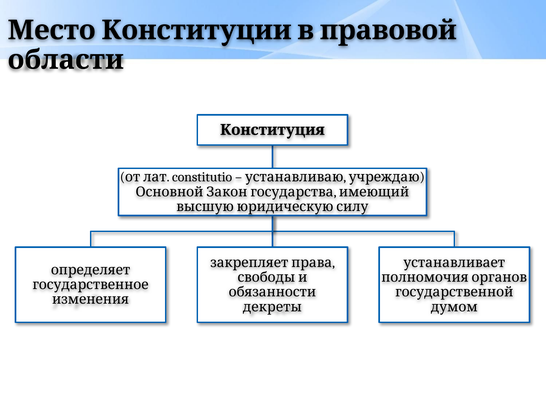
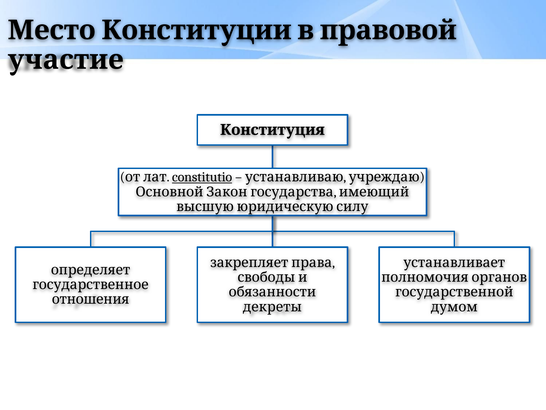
области: области -> участие (66, 60)
constitutio underline: none -> present (202, 177)
изменения: изменения -> отношения (91, 299)
